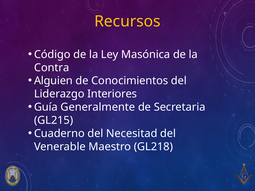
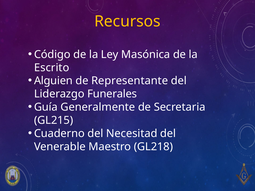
Contra: Contra -> Escrito (52, 68)
Conocimientos: Conocimientos -> Representante (130, 81)
Interiores: Interiores -> Funerales (112, 94)
